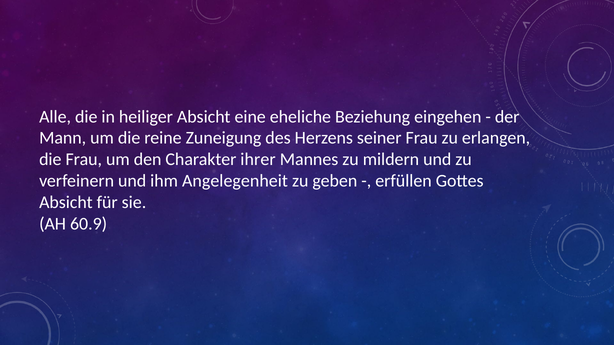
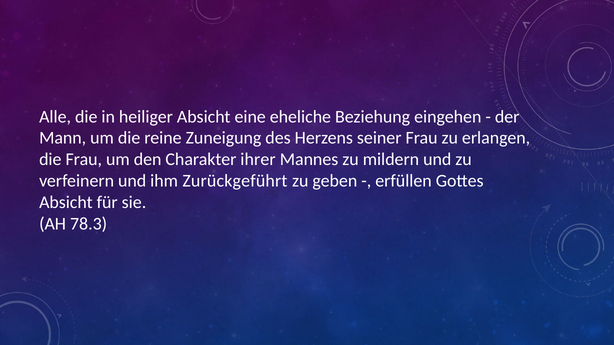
Angelegenheit: Angelegenheit -> Zurückgeführt (235, 181)
60.9: 60.9 -> 78.3 (89, 224)
